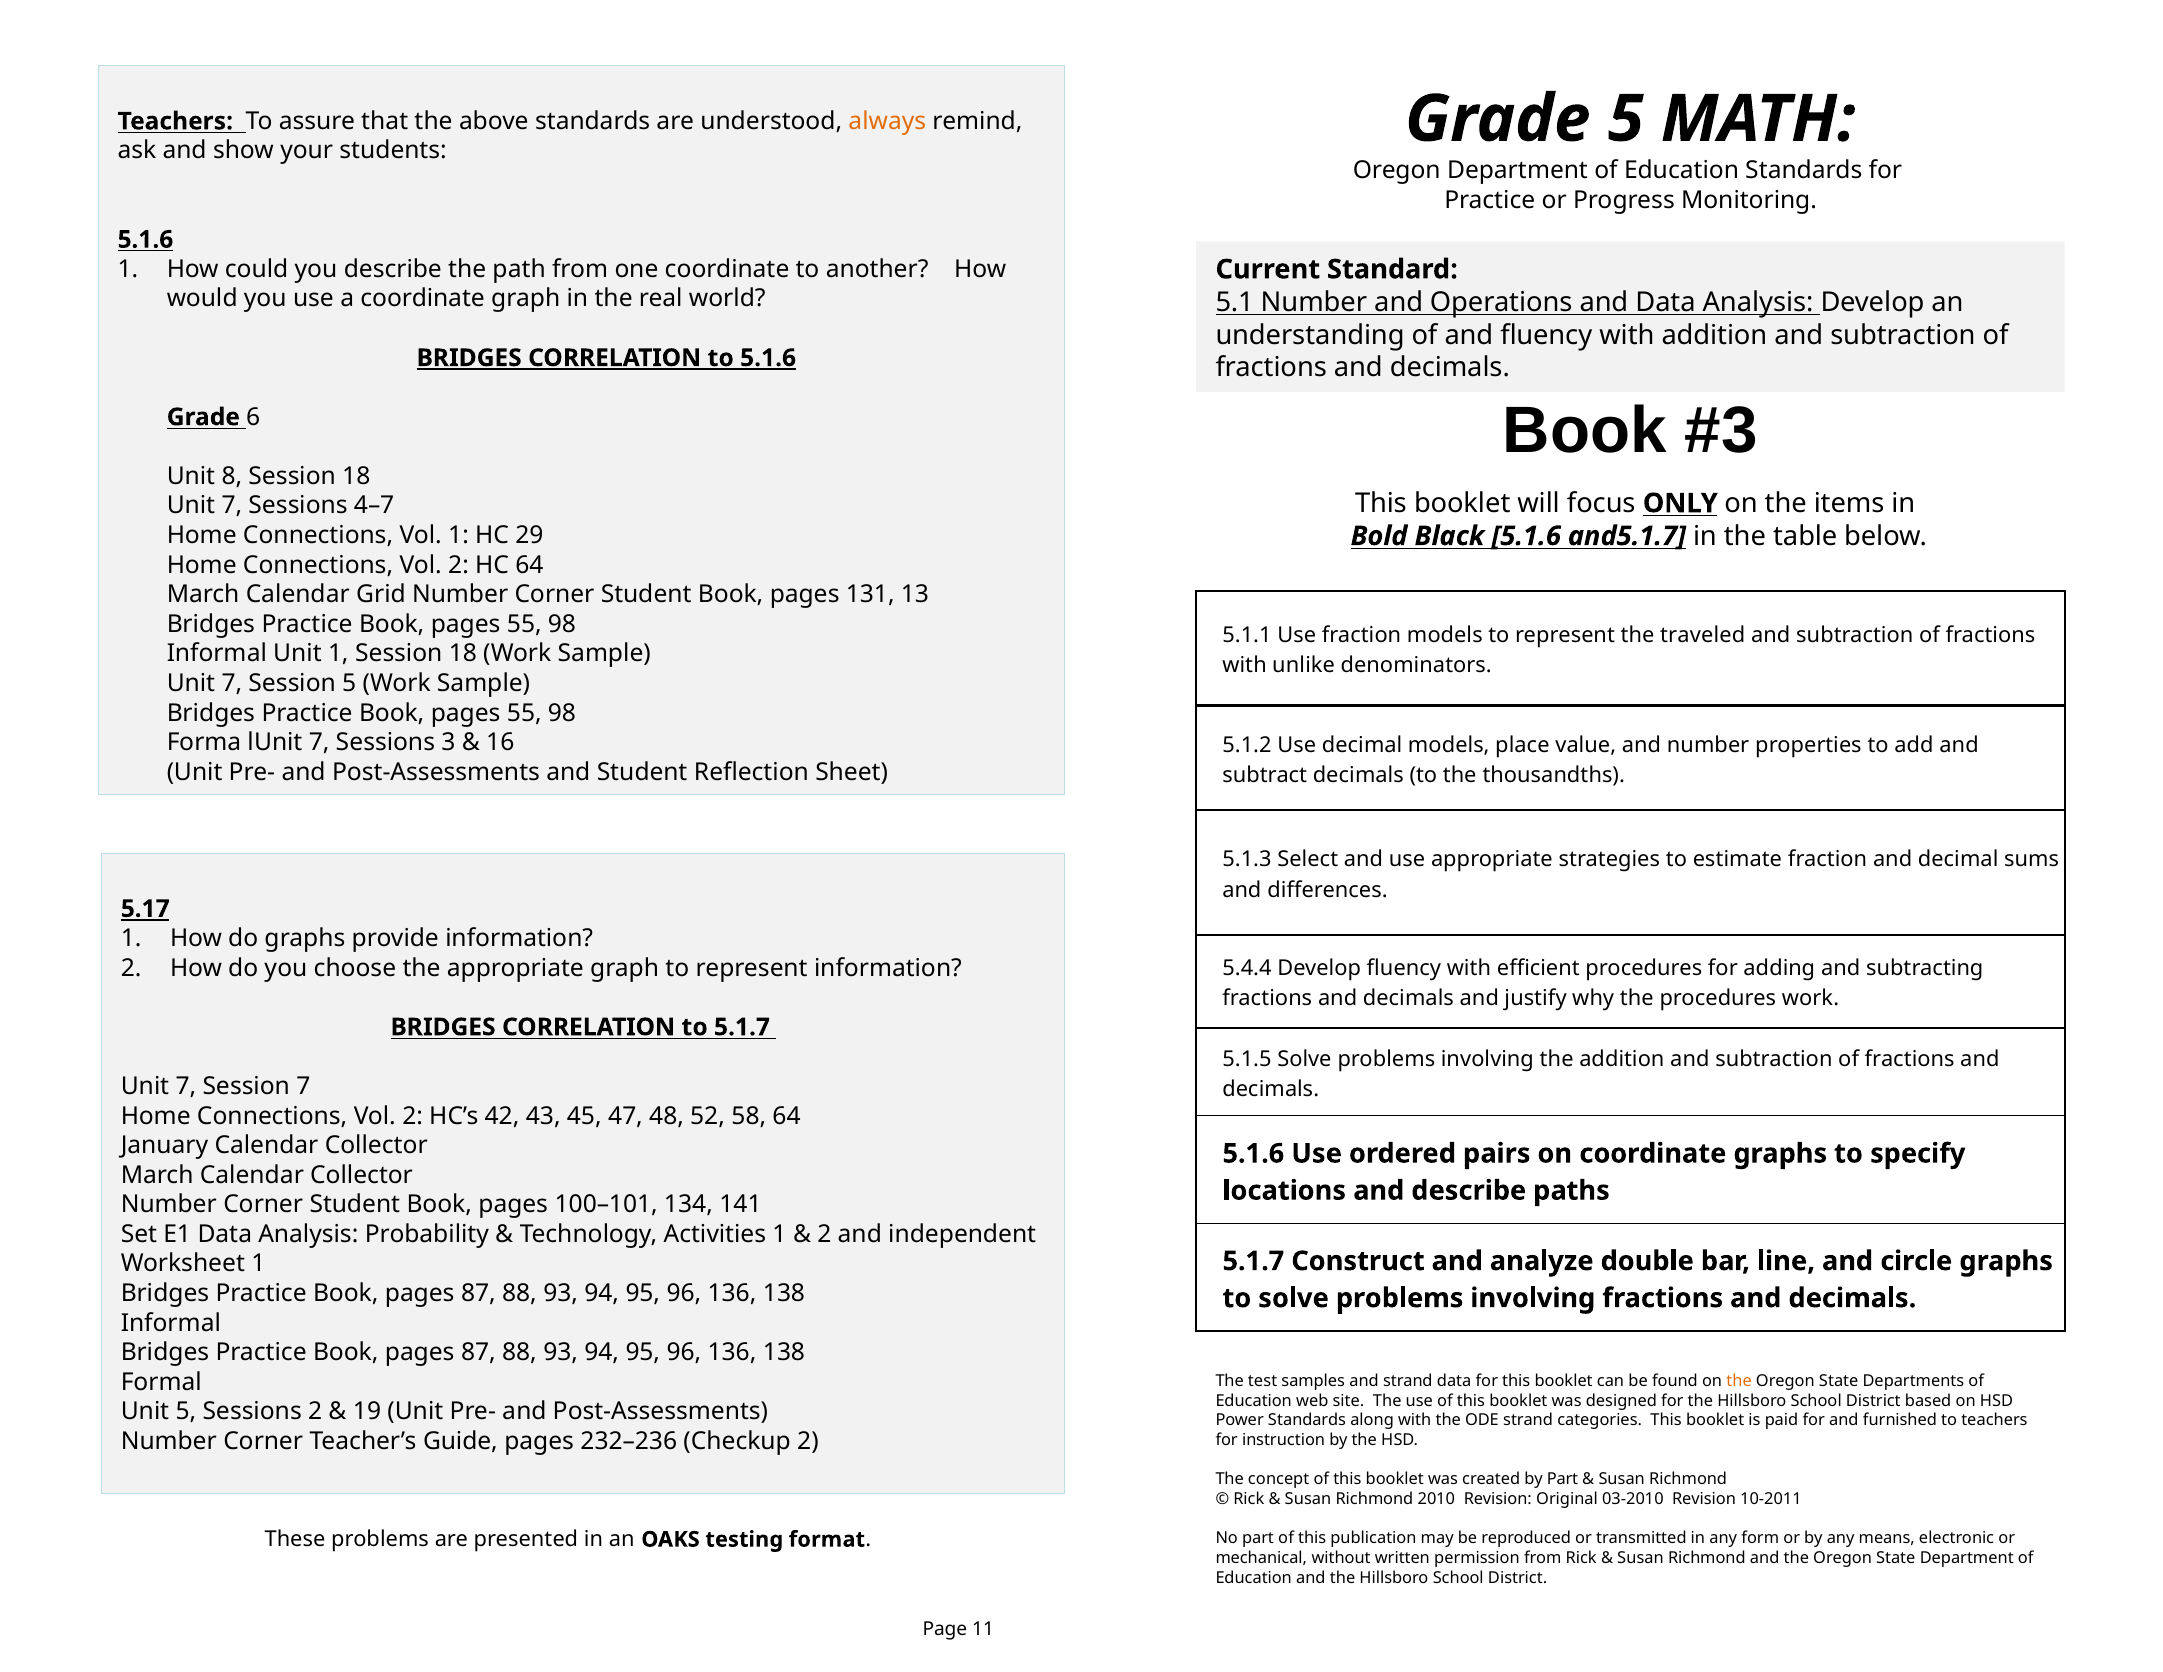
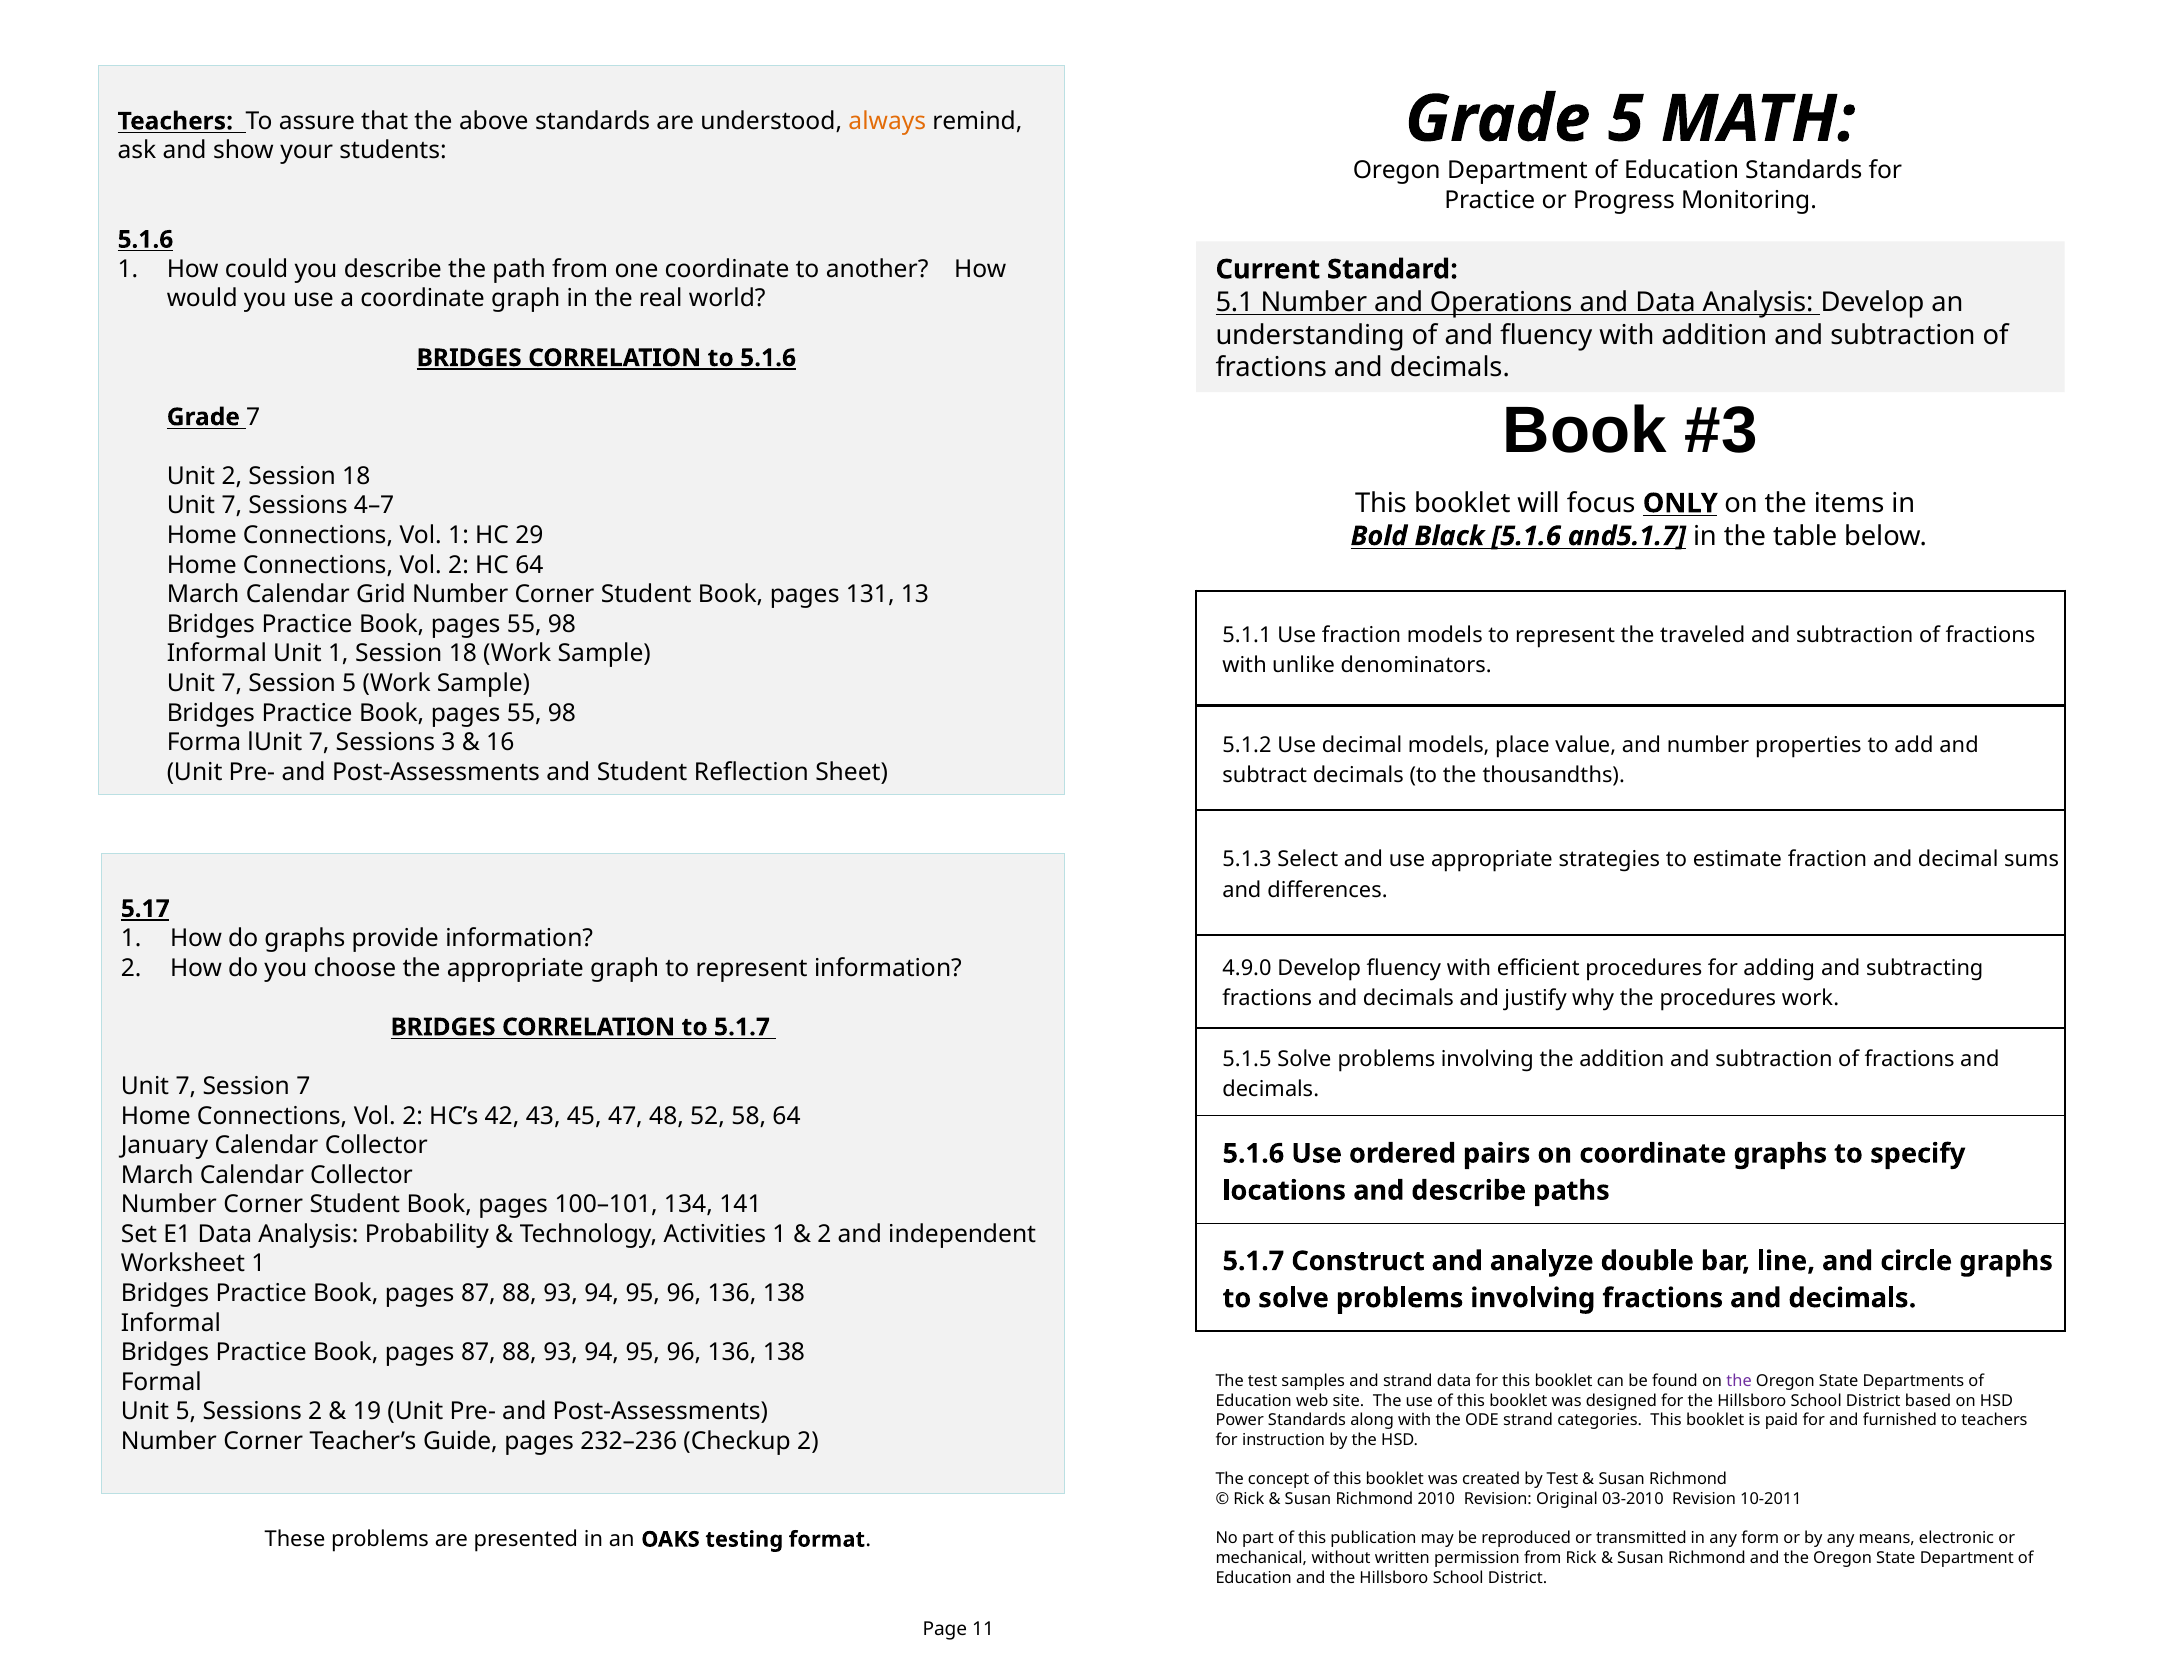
Grade 6: 6 -> 7 (253, 417)
Unit 8: 8 -> 2 (232, 476)
5.4.4: 5.4.4 -> 4.9.0 (1247, 968)
the colour: orange -> purple (1739, 1381)
by Part: Part -> Test (1562, 1479)
